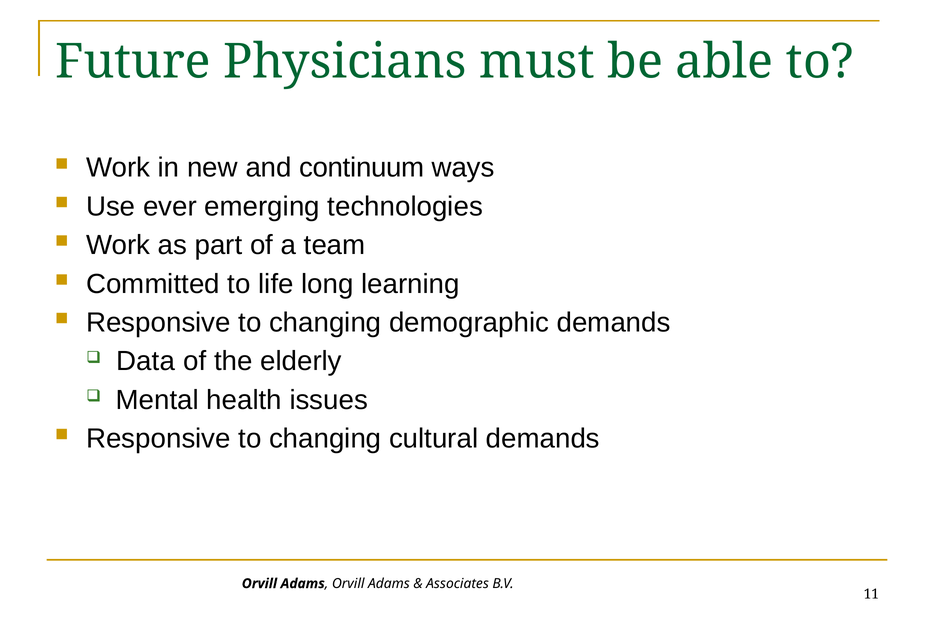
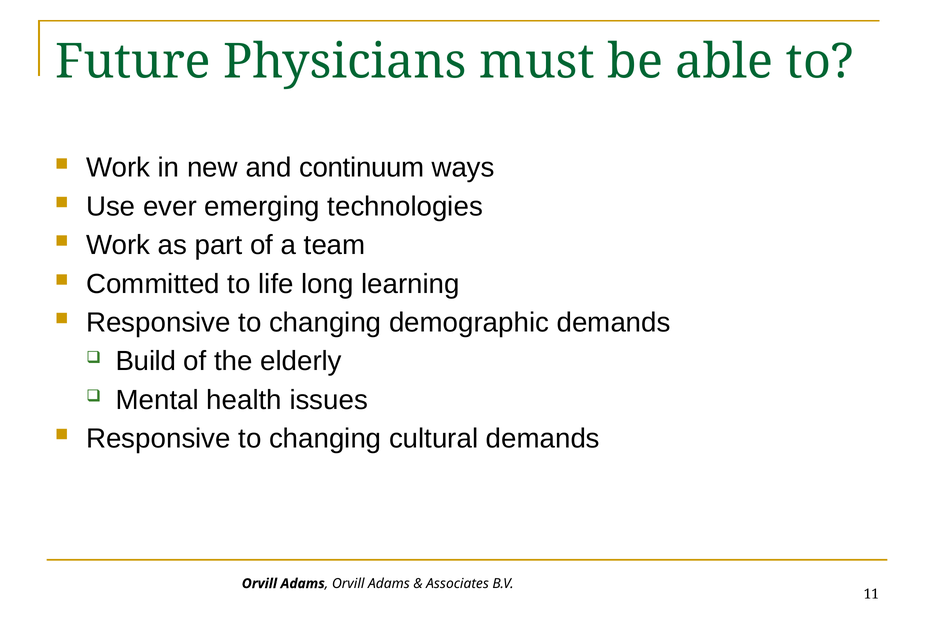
Data: Data -> Build (146, 362)
